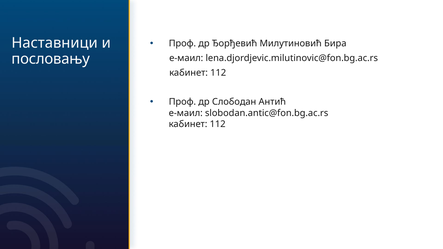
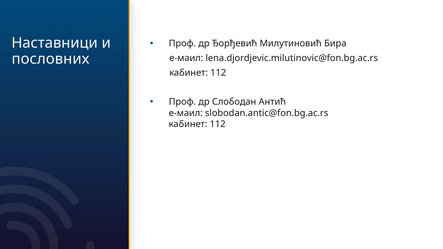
пословању: пословању -> пословних (50, 59)
